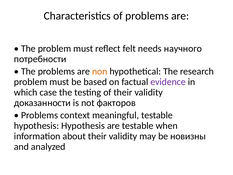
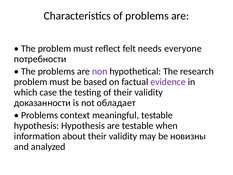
научного: научного -> everyone (183, 48)
non colour: orange -> purple (100, 71)
факторов: факторов -> обладает (116, 103)
